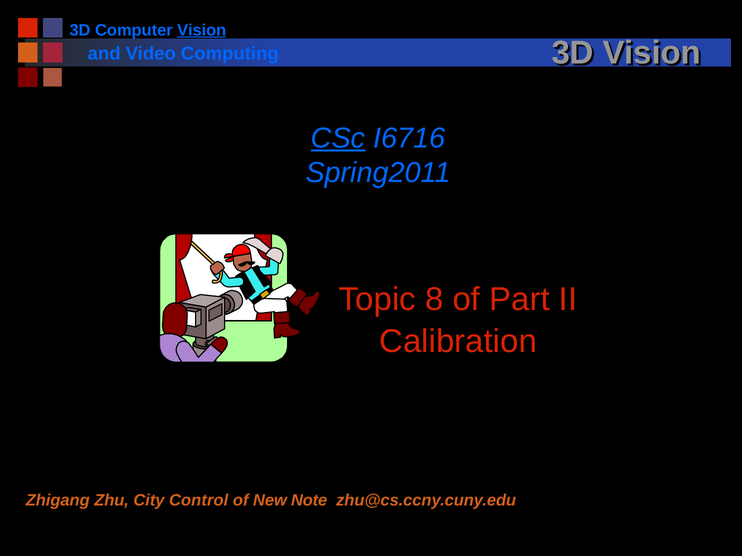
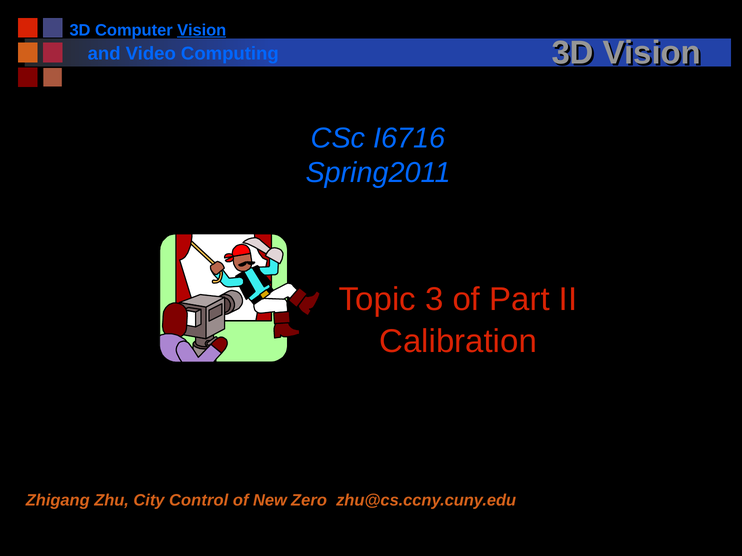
CSc underline: present -> none (338, 138)
8: 8 -> 3 (434, 299)
Note: Note -> Zero (309, 501)
